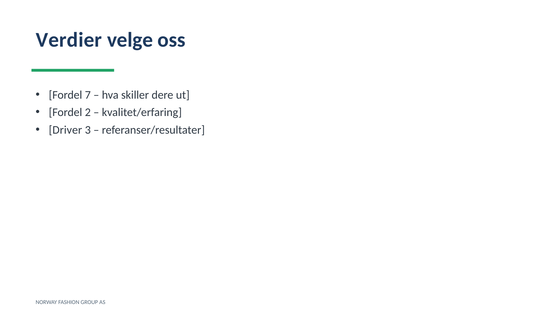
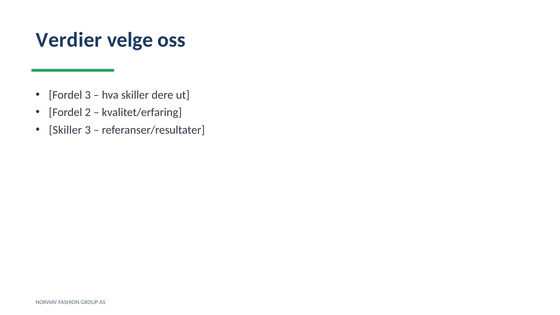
Fordel 7: 7 -> 3 (88, 95)
Driver: Driver -> Skiller (65, 130)
